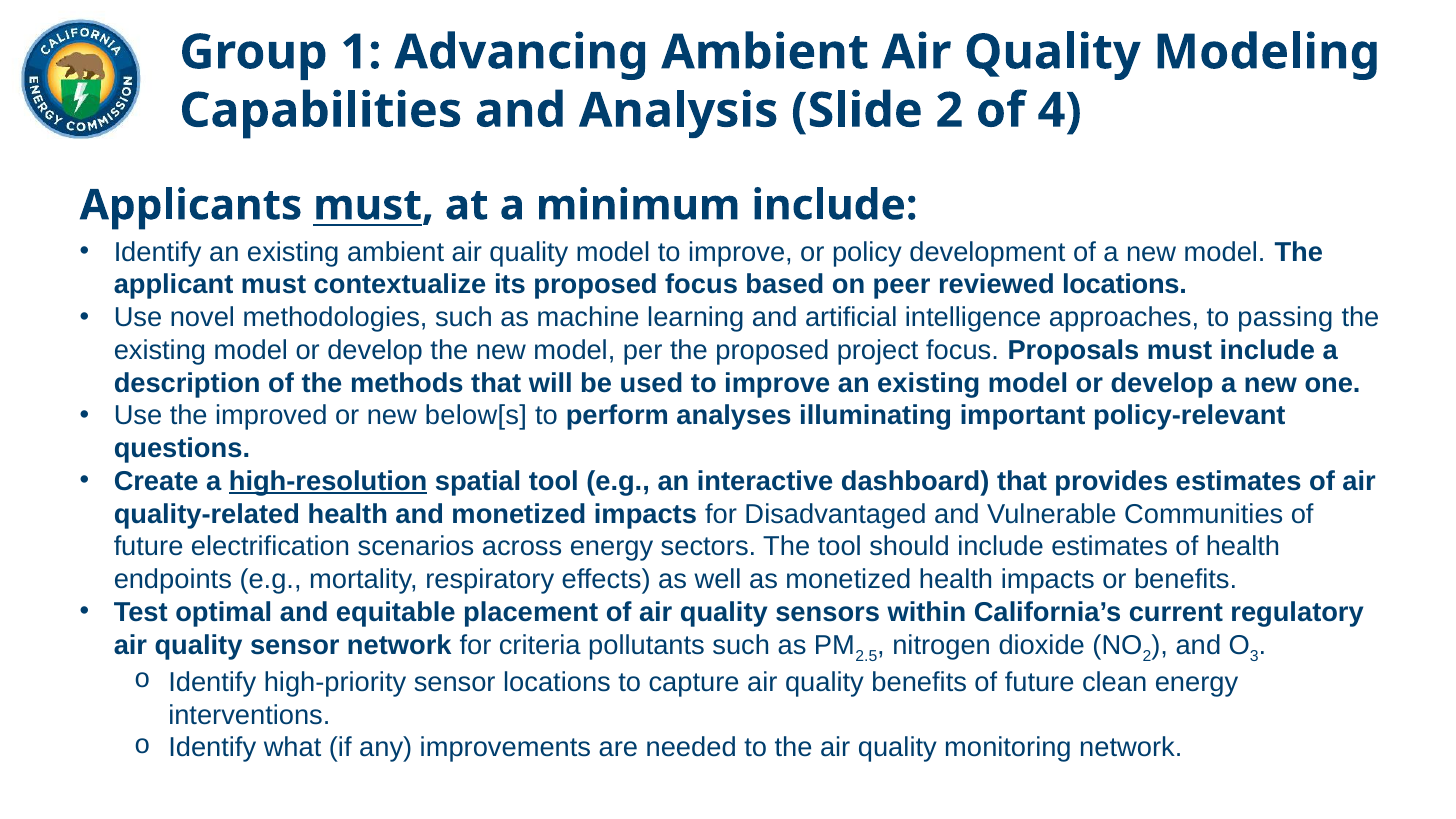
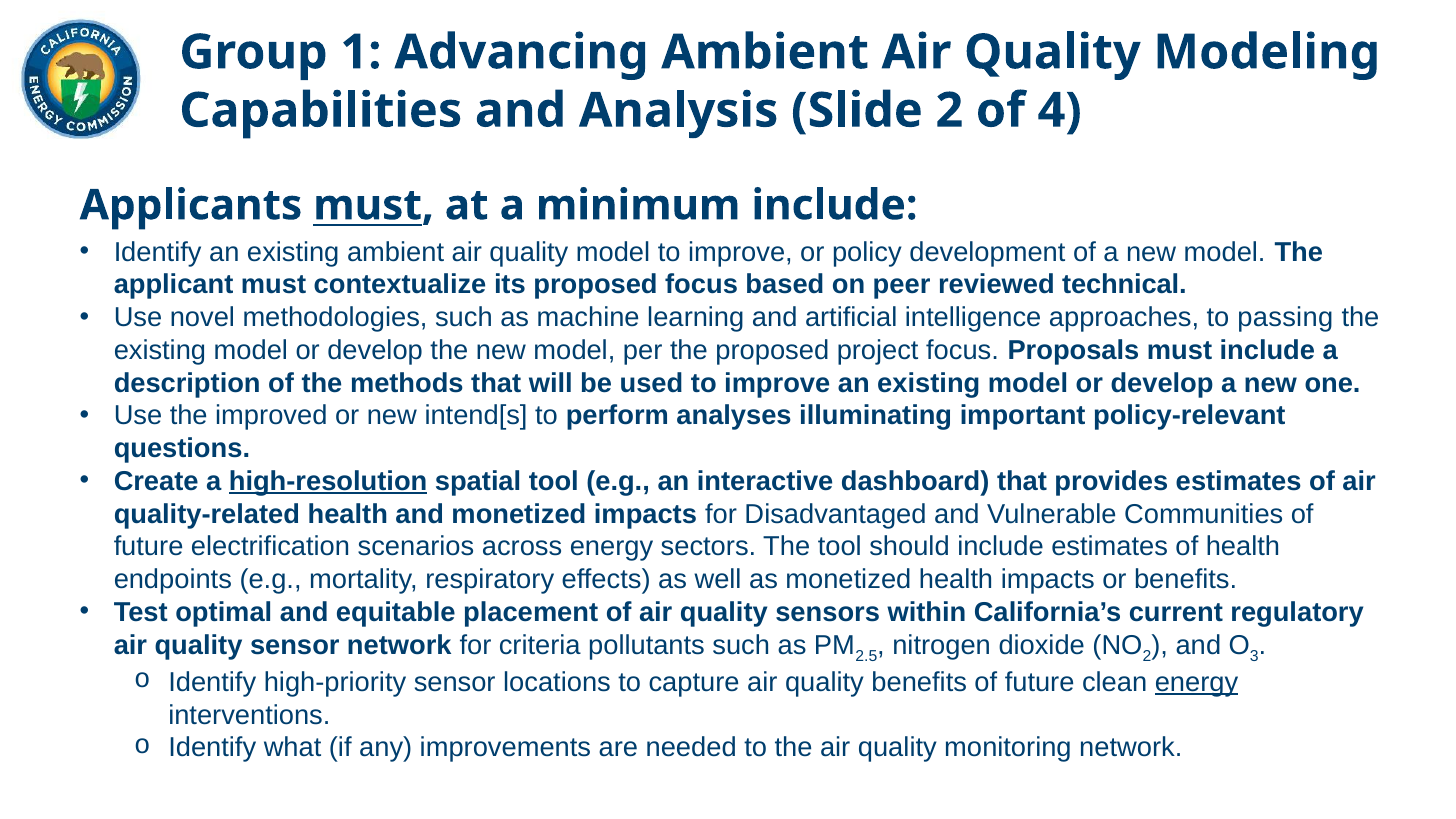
reviewed locations: locations -> technical (1124, 285)
below[s: below[s -> intend[s (476, 416)
energy underline: none -> present (1197, 682)
